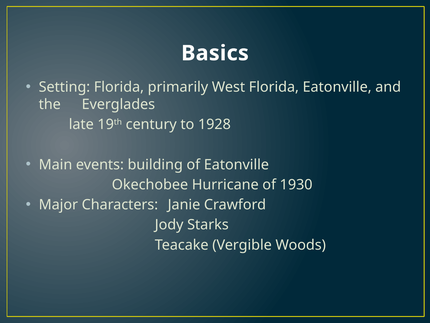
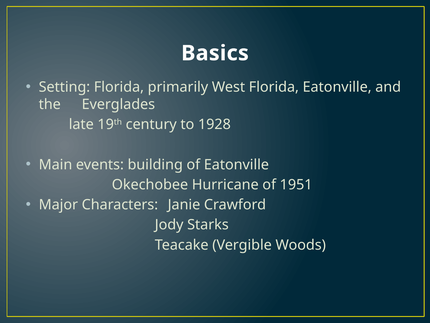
1930: 1930 -> 1951 (296, 184)
